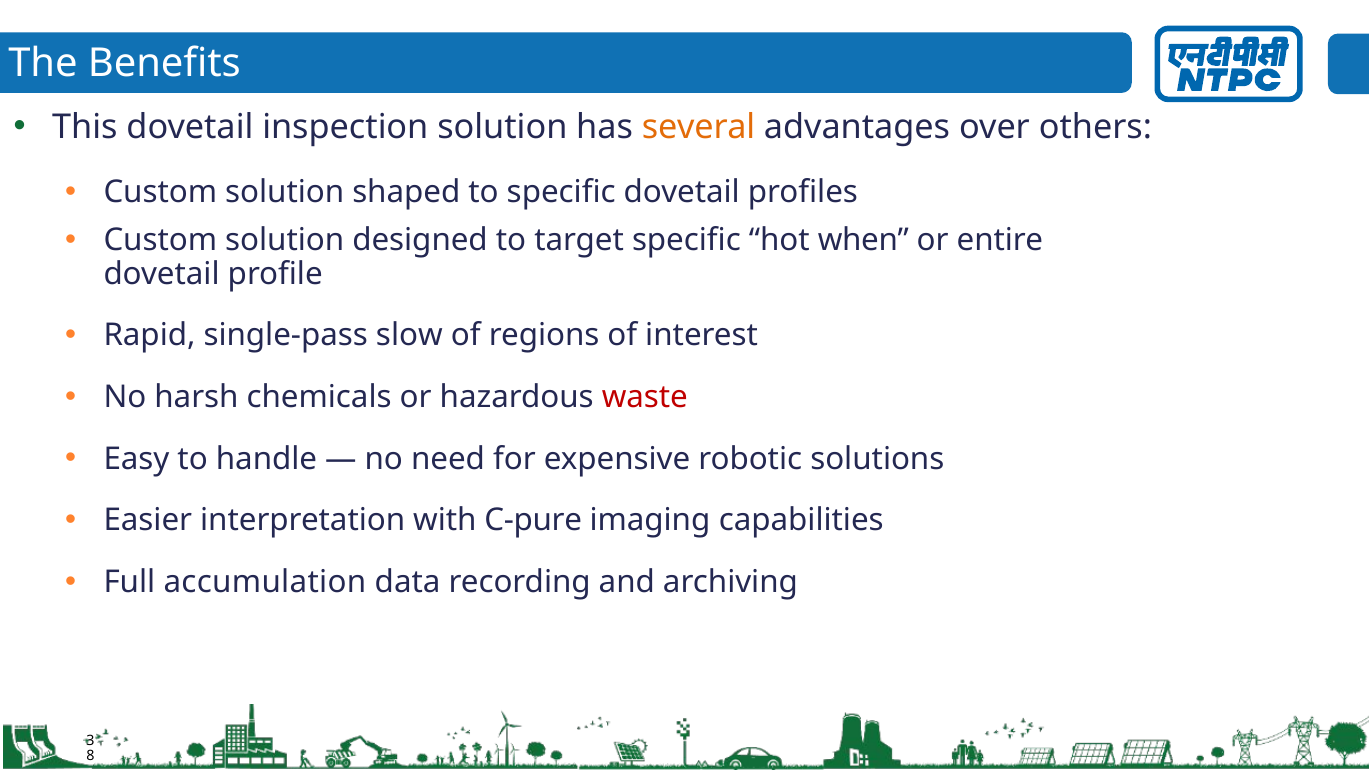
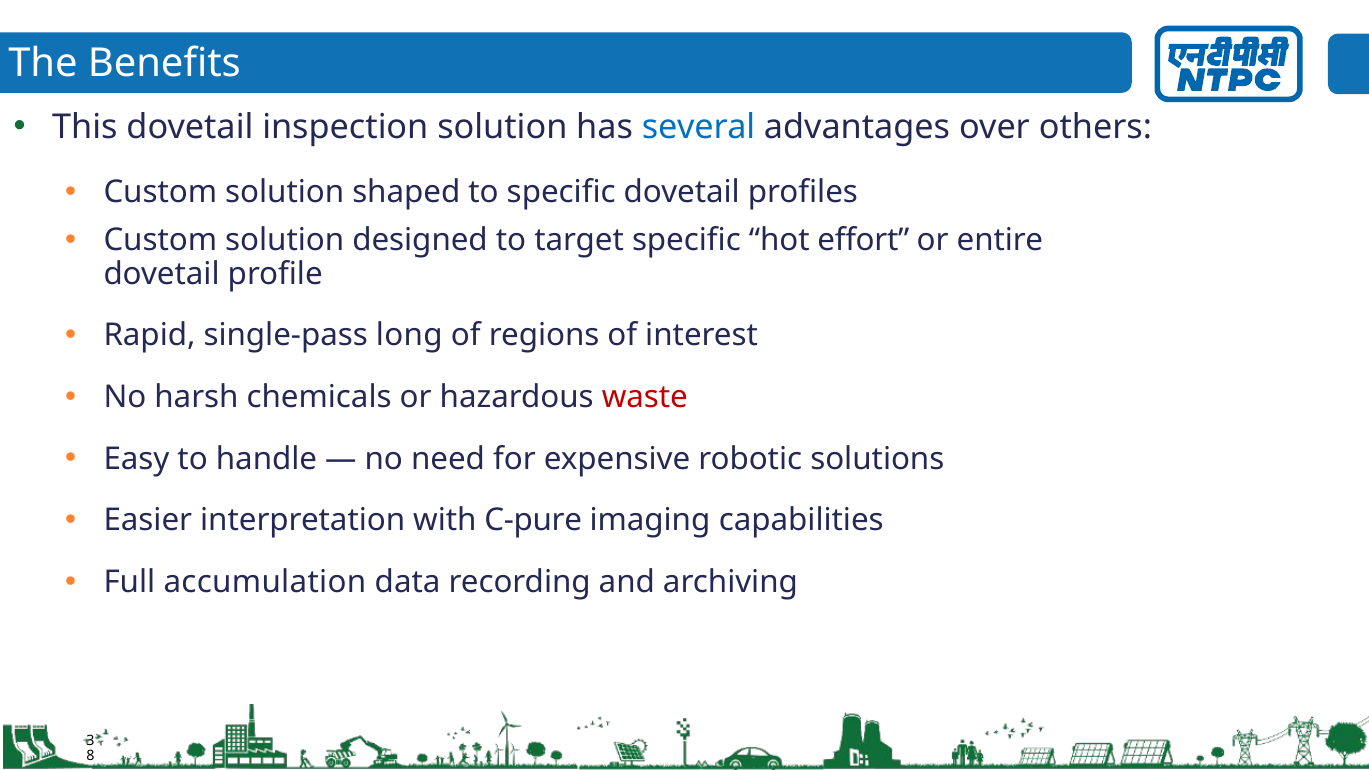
several colour: orange -> blue (699, 127)
when: when -> effort (863, 240)
slow: slow -> long (409, 336)
